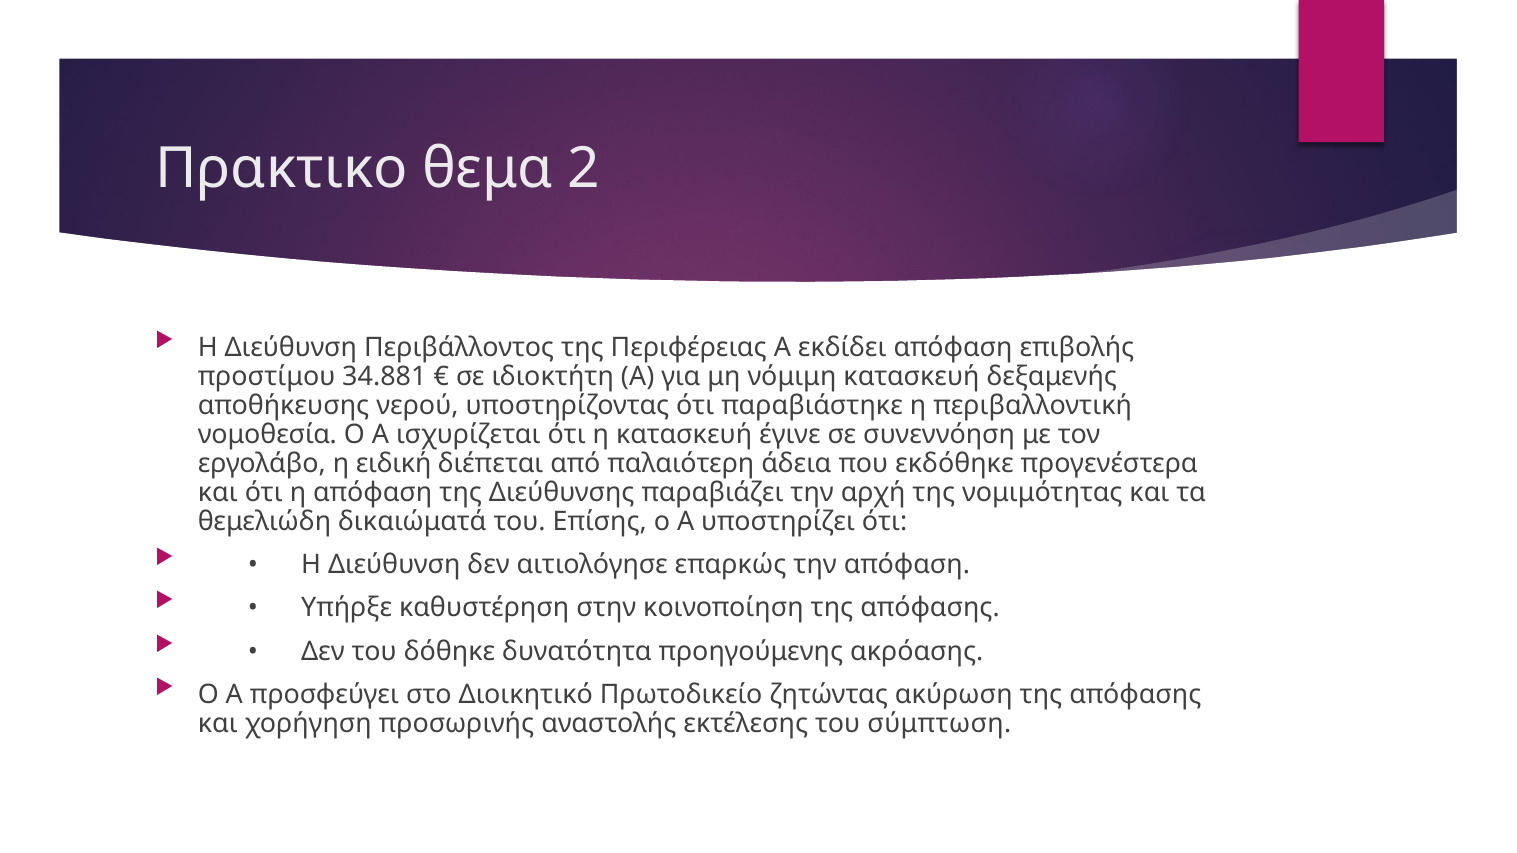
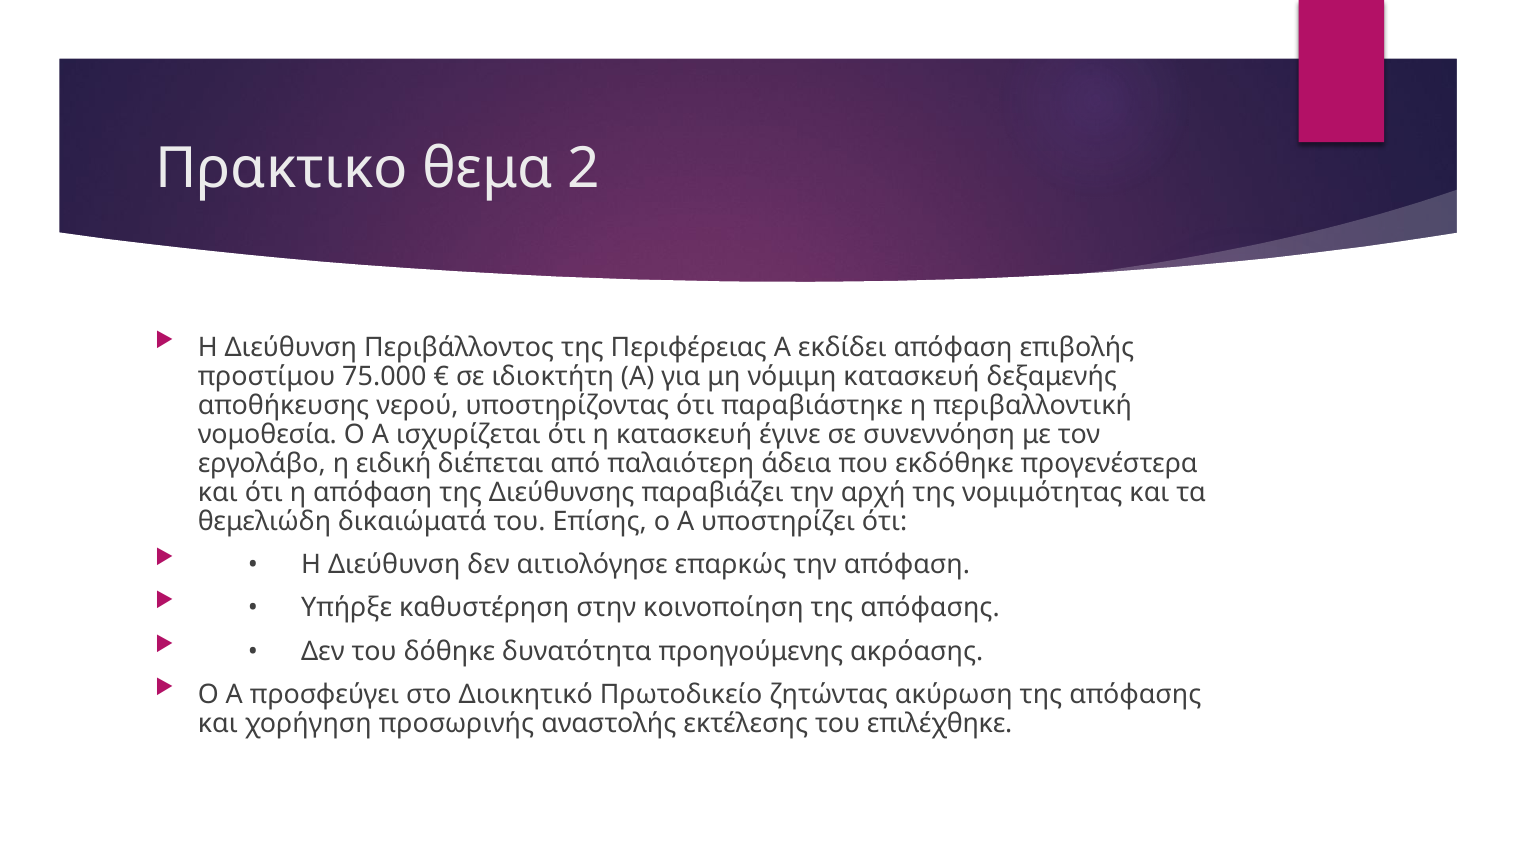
34.881: 34.881 -> 75.000 (384, 377)
σύμπτωση: σύμπτωση -> επιλέχθηκε (940, 724)
